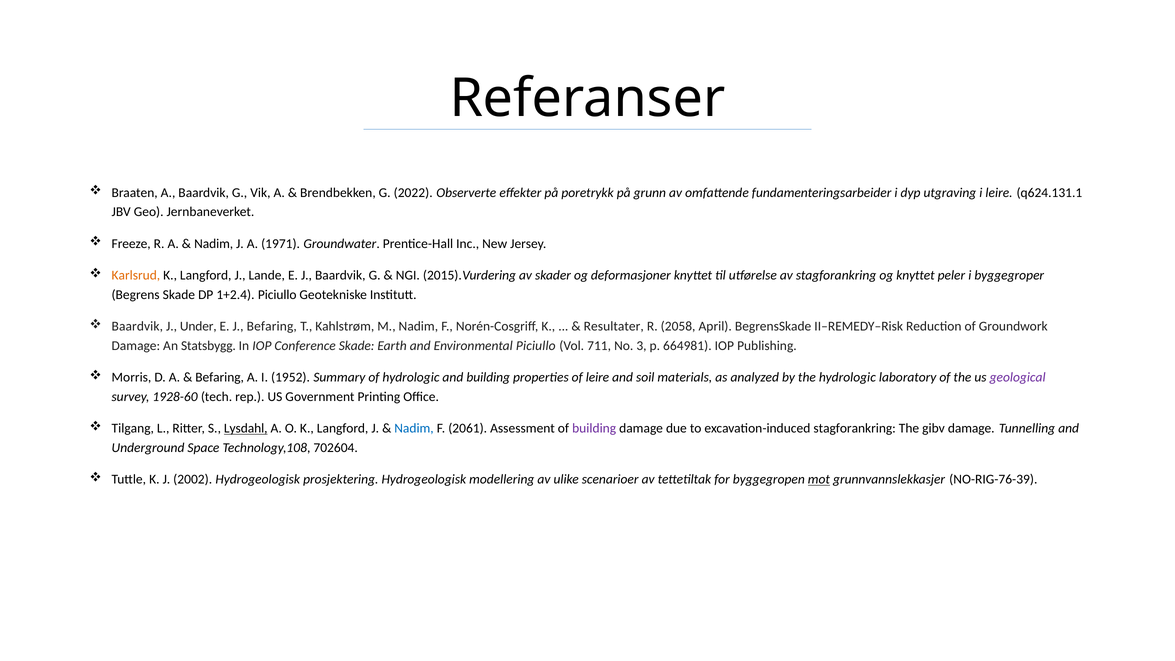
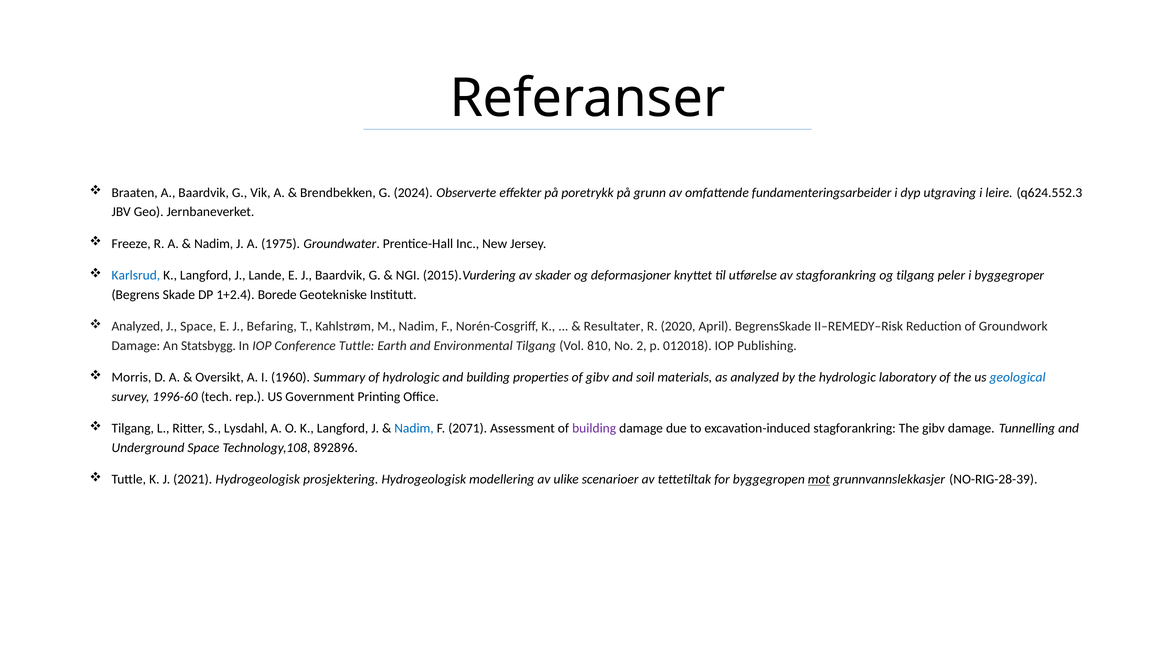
2022: 2022 -> 2024 (413, 193)
q624.131.1: q624.131.1 -> q624.552.3 (1049, 193)
1971: 1971 -> 1975 (281, 244)
Karlsrud colour: orange -> blue (136, 275)
og knyttet: knyttet -> tilgang (915, 275)
1+2.4 Piciullo: Piciullo -> Borede (277, 295)
Baardvik: Baardvik -> Analyzed (137, 326)
J Under: Under -> Space (198, 326)
2058: 2058 -> 2020 (678, 326)
Conference Skade: Skade -> Tuttle (357, 346)
Environmental Piciullo: Piciullo -> Tilgang (536, 346)
711: 711 -> 810 (599, 346)
3: 3 -> 2 (641, 346)
664981: 664981 -> 012018 (687, 346)
Befaring: Befaring -> Oversikt (220, 377)
1952: 1952 -> 1960 (291, 377)
of leire: leire -> gibv (597, 377)
geological colour: purple -> blue (1018, 377)
1928-60: 1928-60 -> 1996-60 (175, 397)
Lysdahl underline: present -> none (246, 428)
2061: 2061 -> 2071 (468, 428)
702604: 702604 -> 892896 (336, 448)
2002: 2002 -> 2021 (193, 479)
NO-RIG-76-39: NO-RIG-76-39 -> NO-RIG-28-39 (993, 479)
